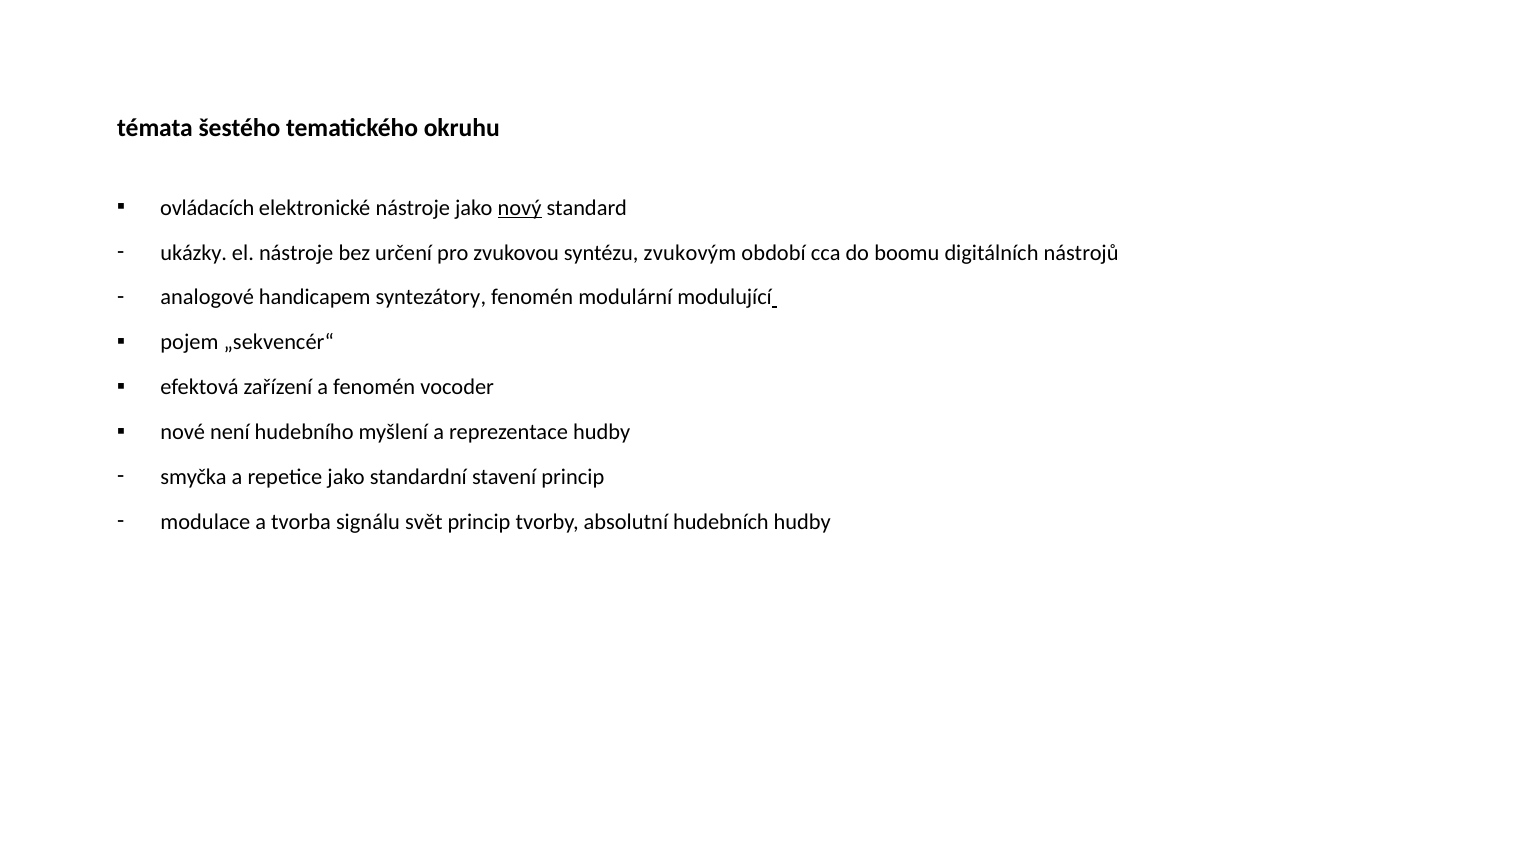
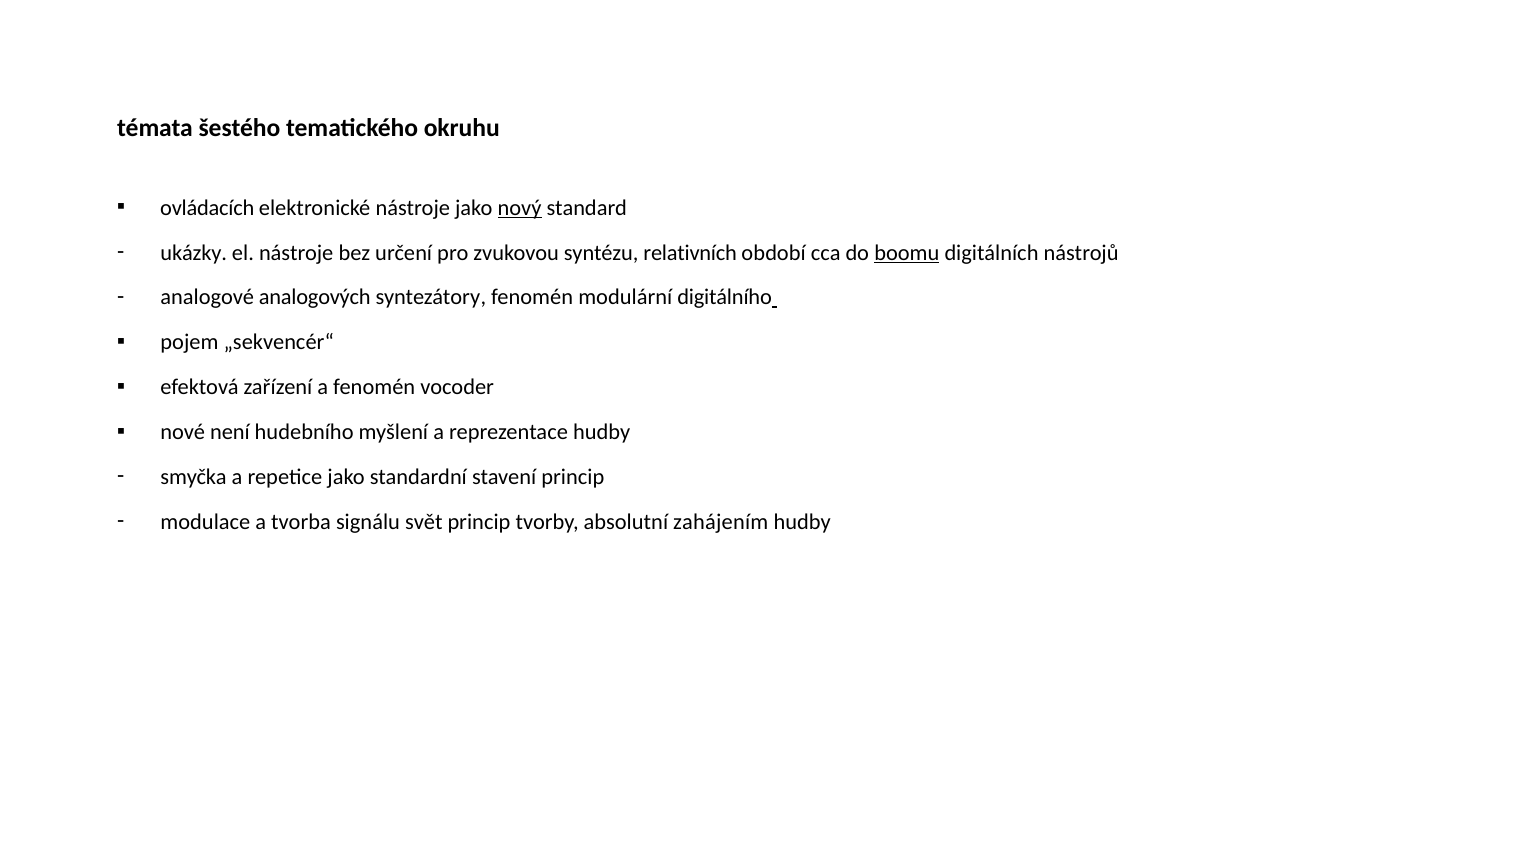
zvukovým: zvukovým -> relativních (690, 253)
boomu underline: none -> present (907, 253)
handicapem: handicapem -> analogových (315, 297)
modulující: modulující -> digitálního (725, 297)
hudebních: hudebních -> zahájením (721, 522)
